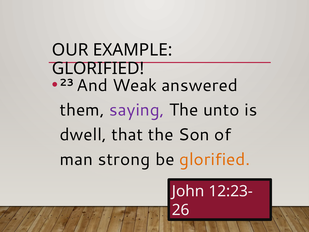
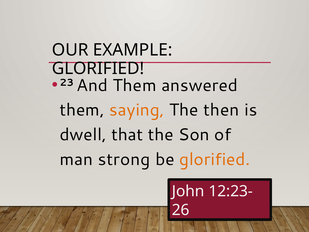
And Weak: Weak -> Them (135, 85)
saying colour: purple -> orange (137, 110)
unto: unto -> then (221, 110)
